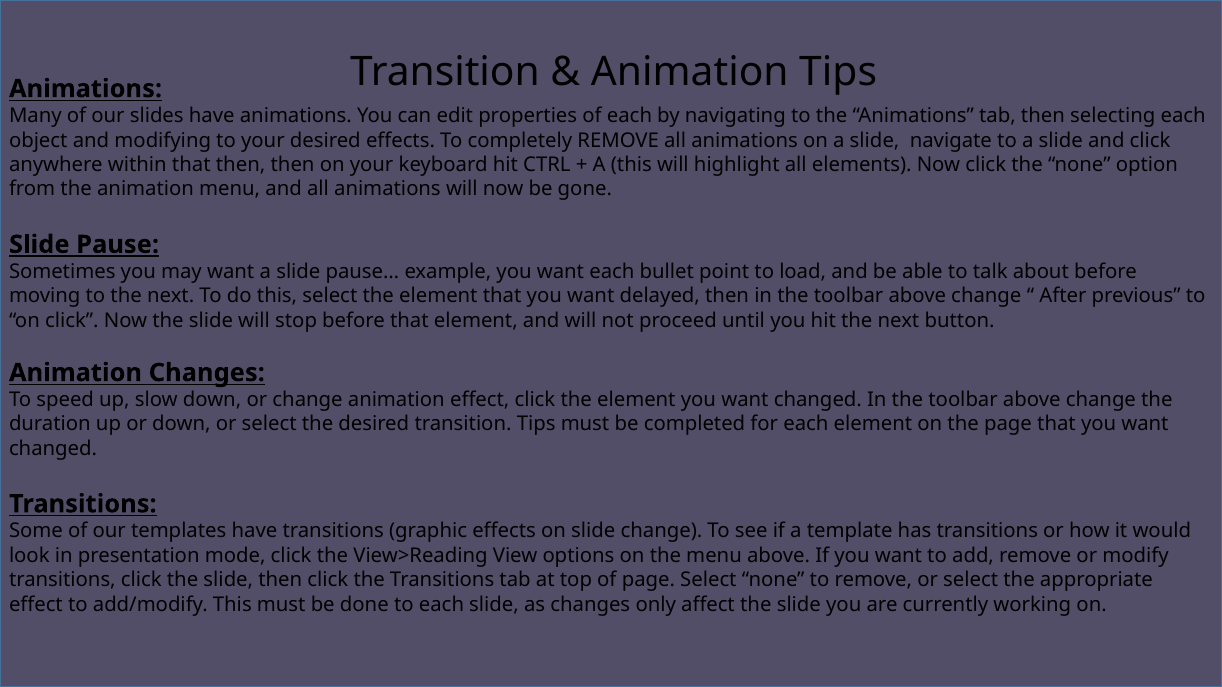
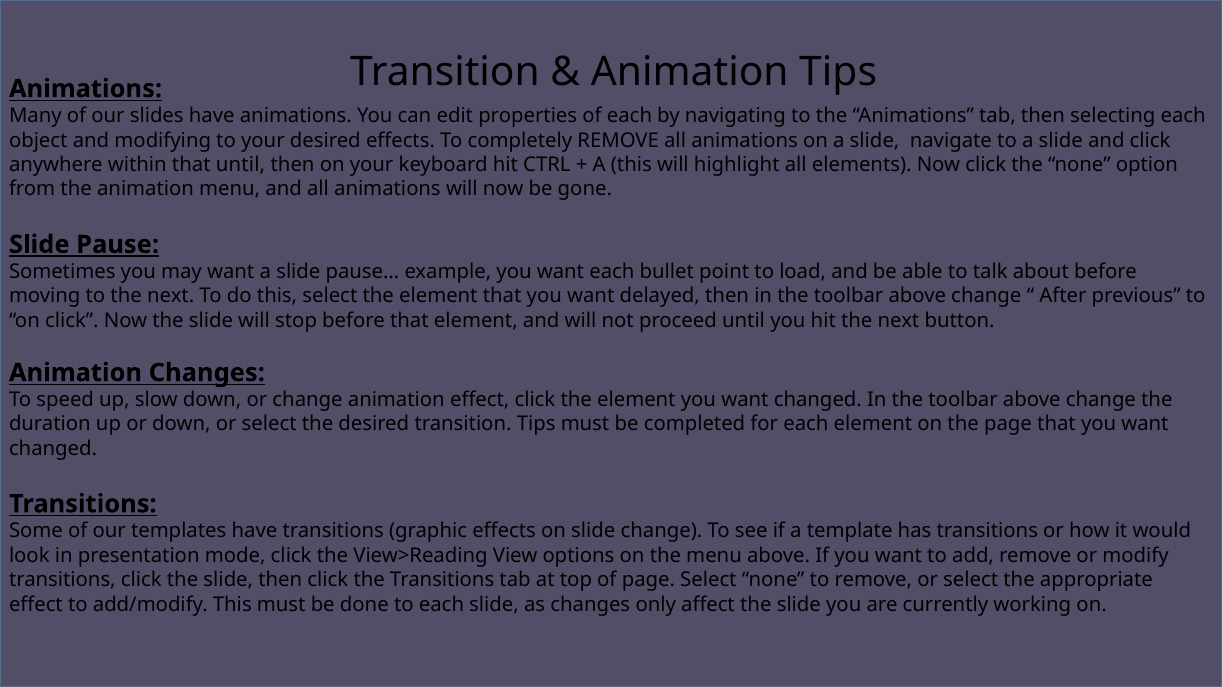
that then: then -> until (240, 165)
